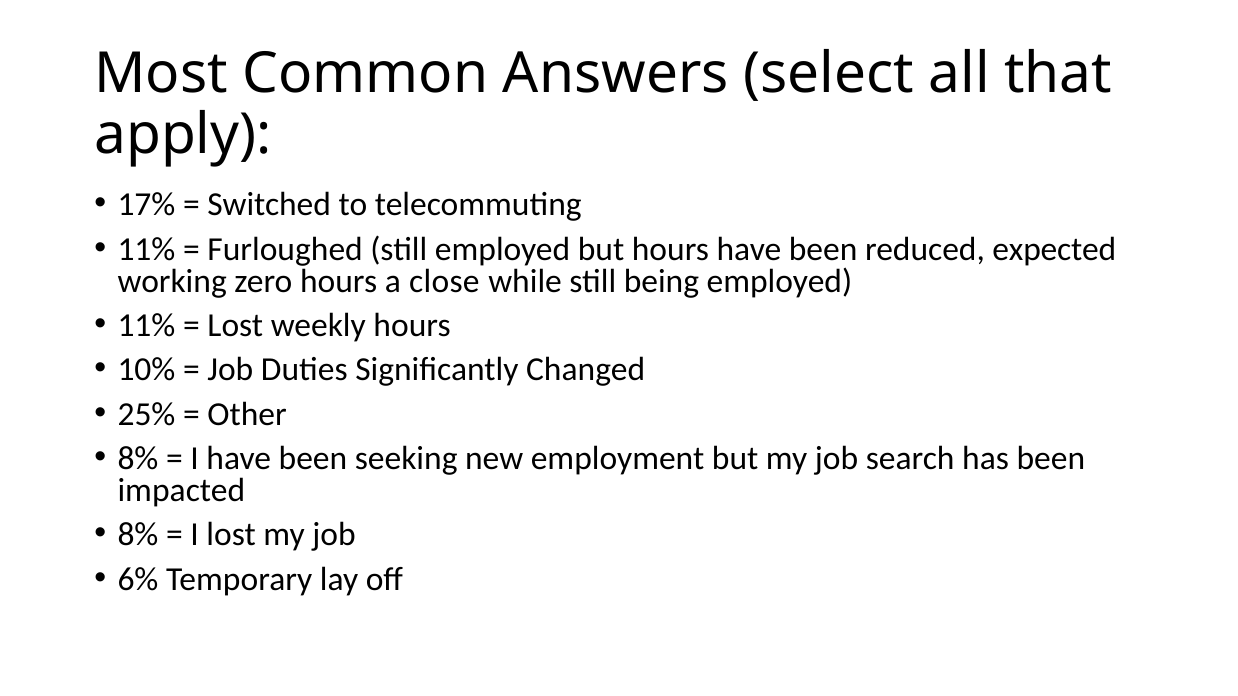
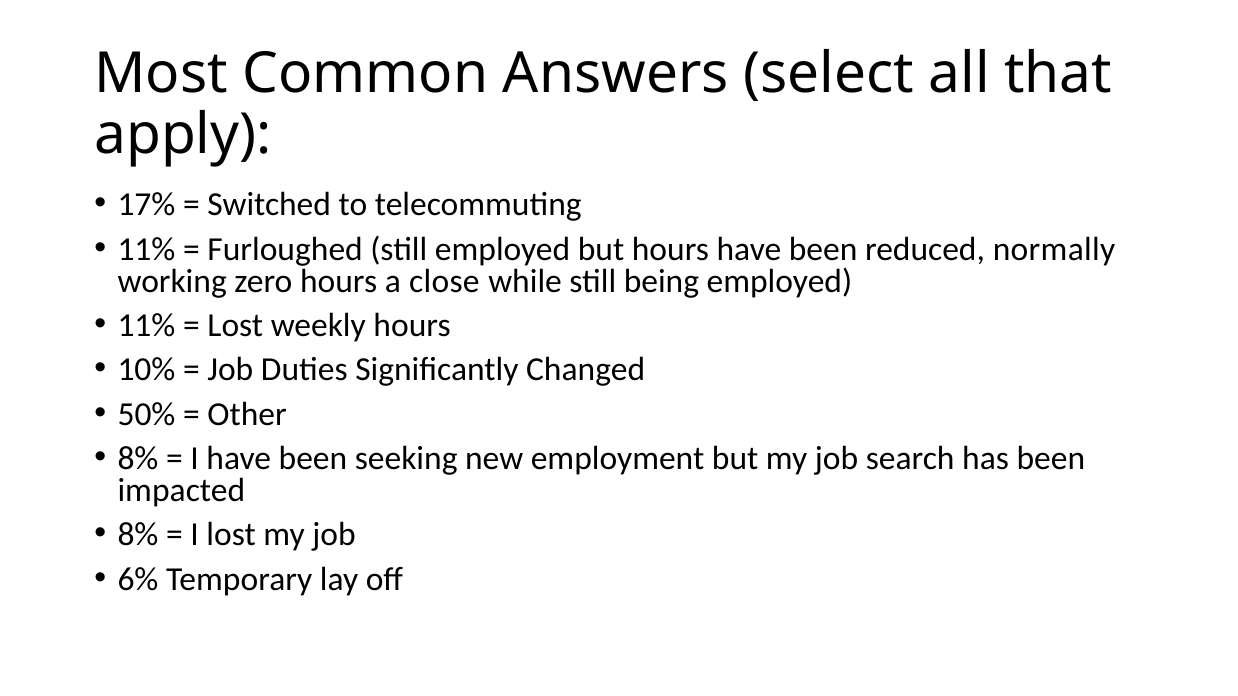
expected: expected -> normally (1054, 249)
25%: 25% -> 50% (147, 414)
